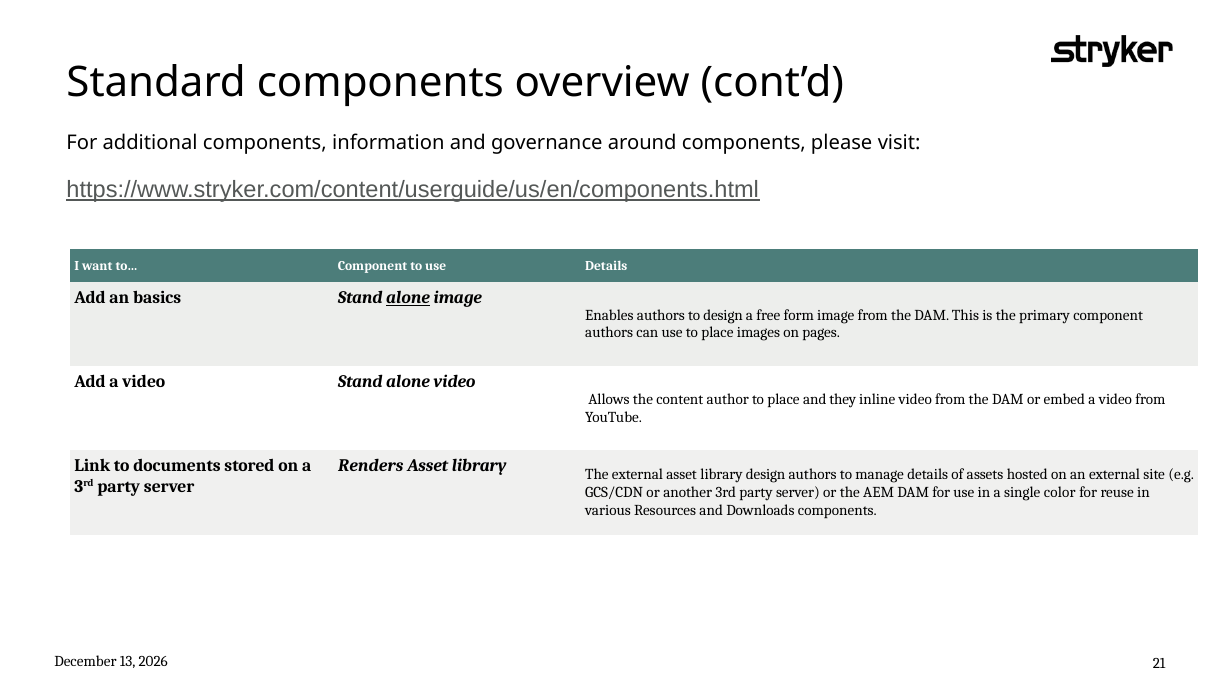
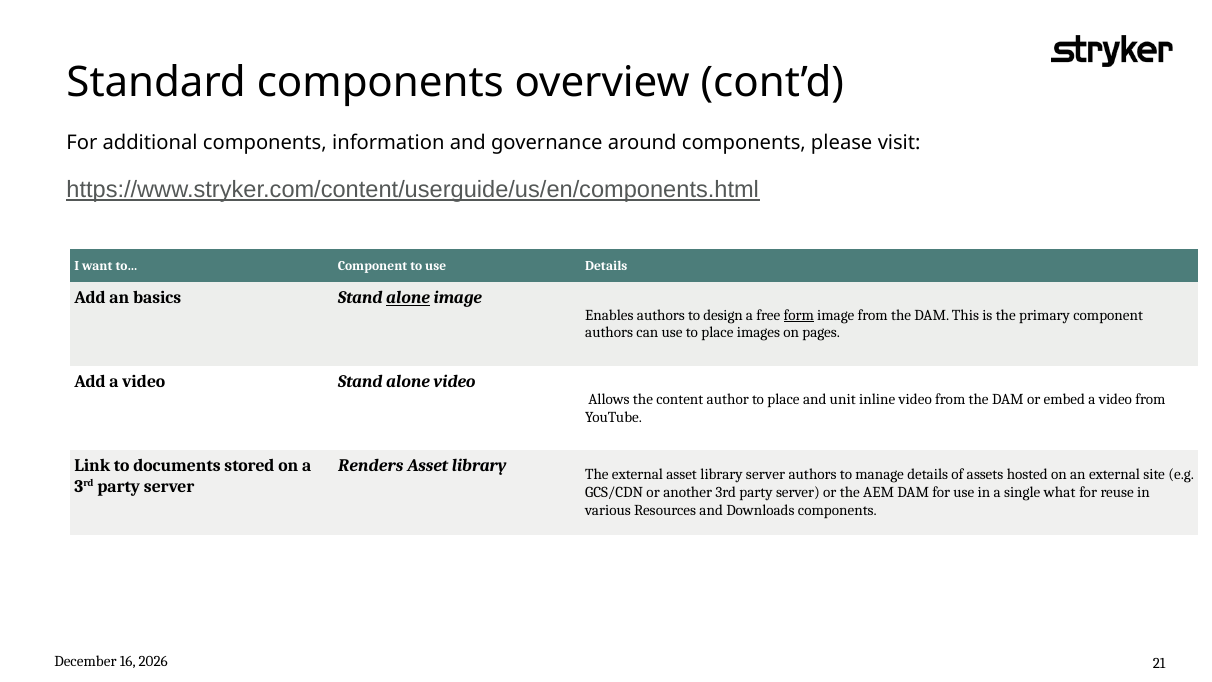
form underline: none -> present (799, 315)
they: they -> unit (843, 399)
library design: design -> server (766, 475)
color: color -> what (1060, 492)
13: 13 -> 16 (128, 661)
